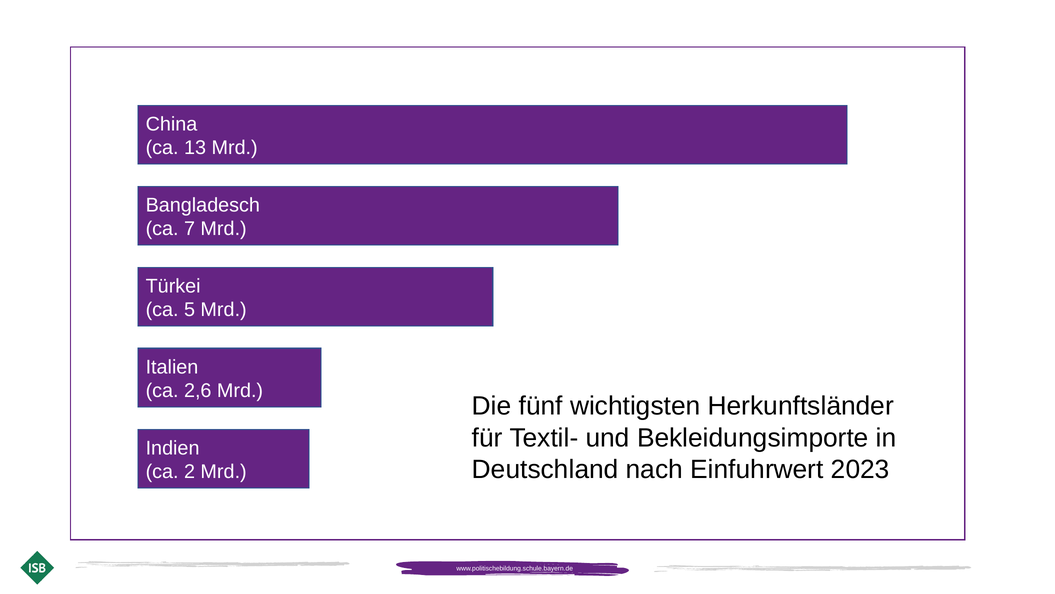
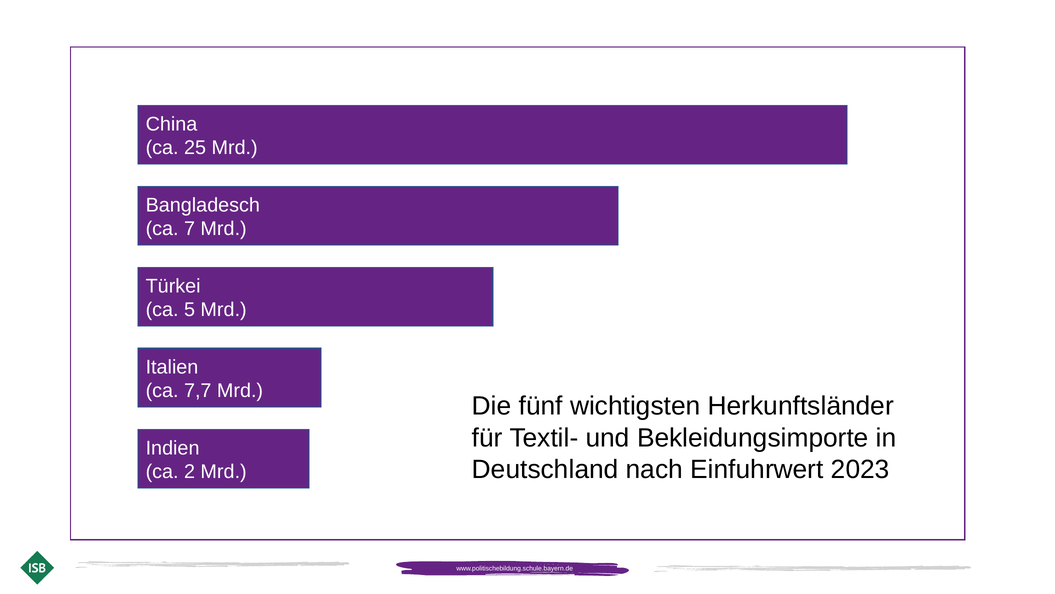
13: 13 -> 25 (195, 148)
2,6: 2,6 -> 7,7 (198, 390)
